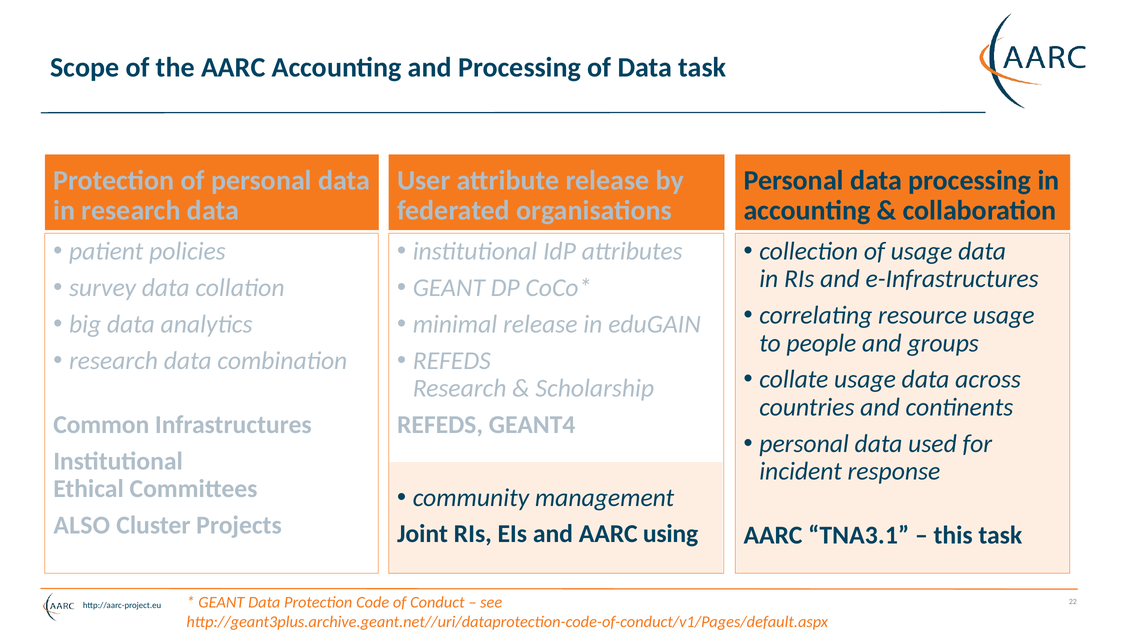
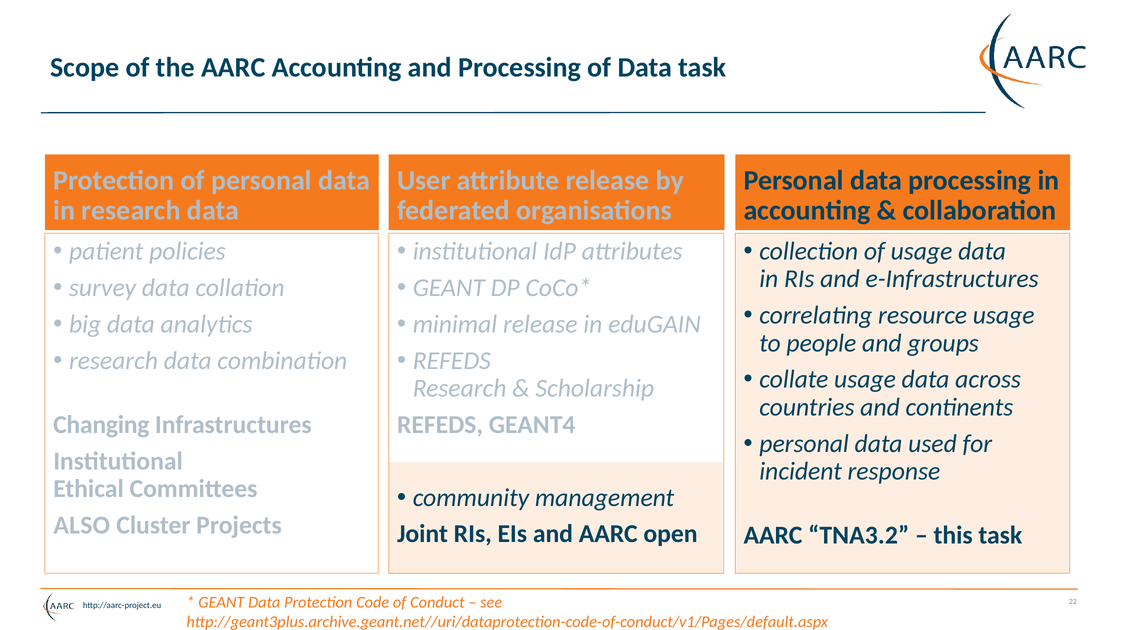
Common: Common -> Changing (101, 425)
using: using -> open (670, 534)
TNA3.1: TNA3.1 -> TNA3.2 (859, 536)
